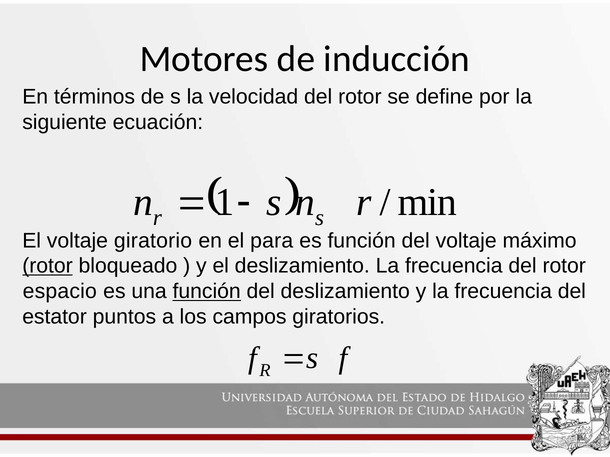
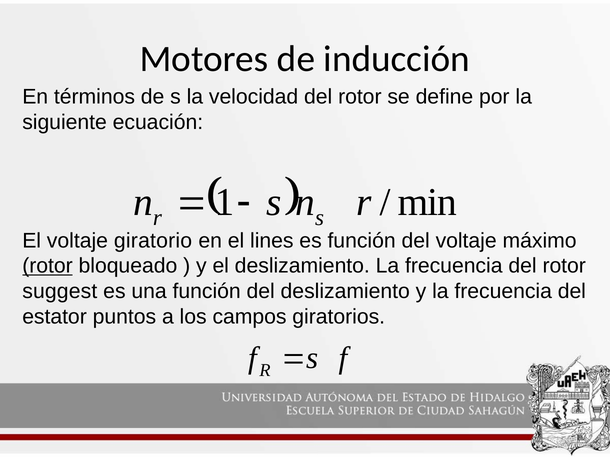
para: para -> lines (272, 241)
espacio: espacio -> suggest (60, 292)
función underline: present -> none (207, 292)
